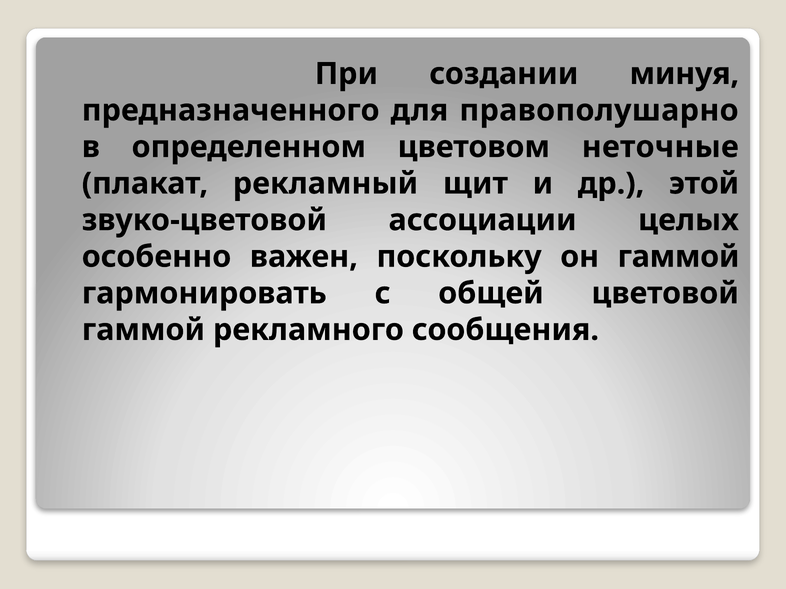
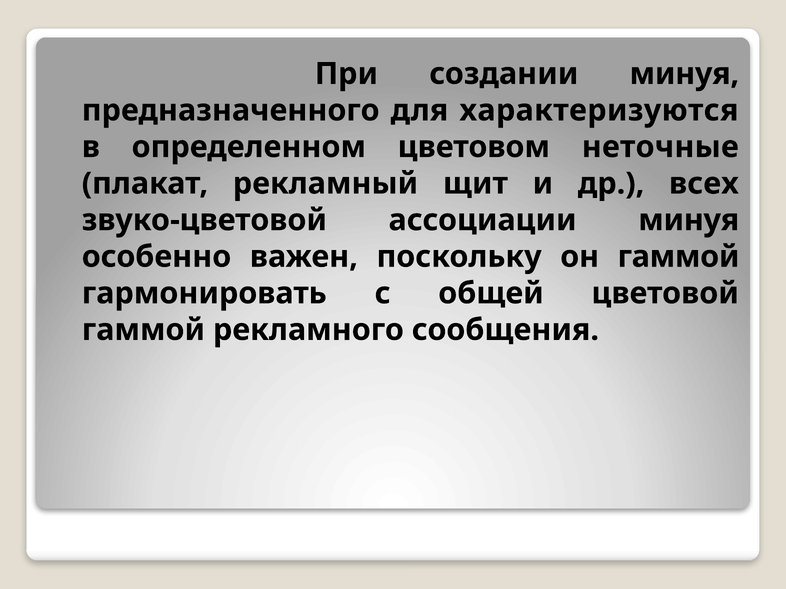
правополушарно: правополушарно -> характеризуются (599, 110)
этой: этой -> всех (704, 184)
ассоциации целых: целых -> минуя (689, 220)
